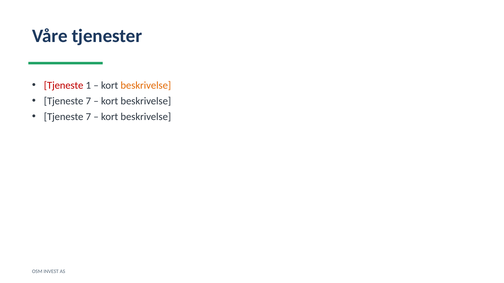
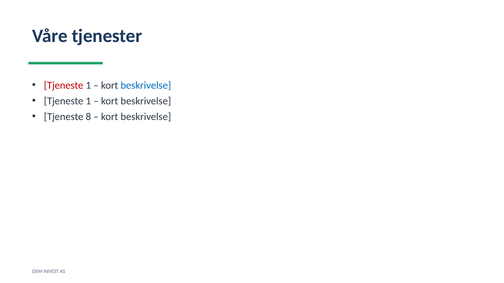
beskrivelse colour: orange -> blue (146, 85)
7: 7 -> 1 (88, 101)
7: 7 -> 8 (88, 117)
